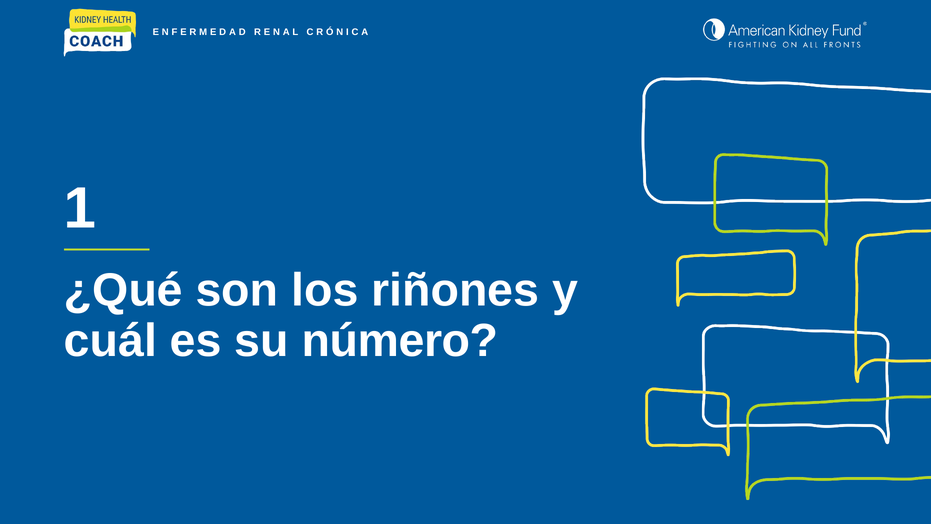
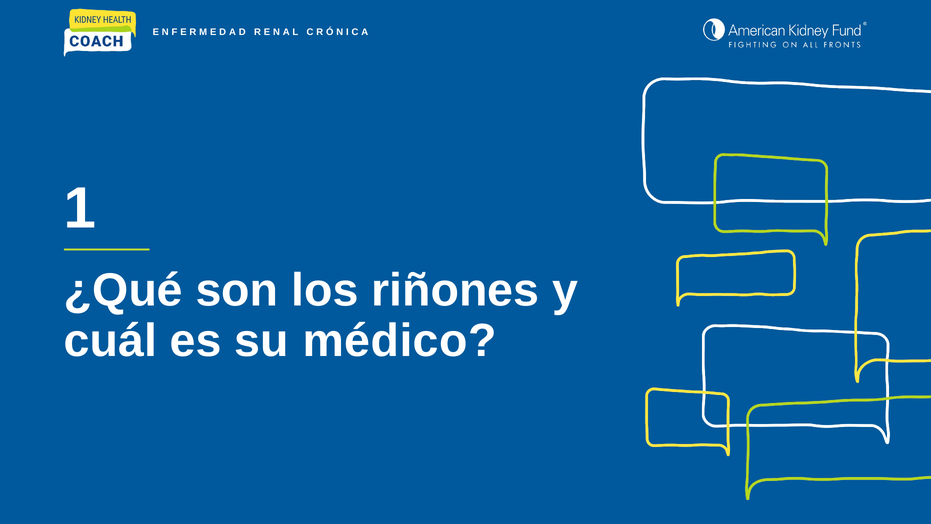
número: número -> médico (400, 340)
